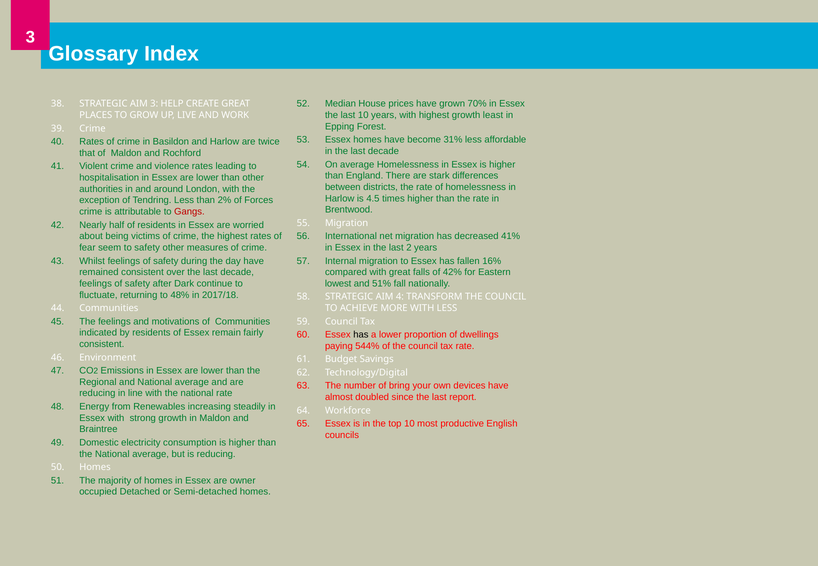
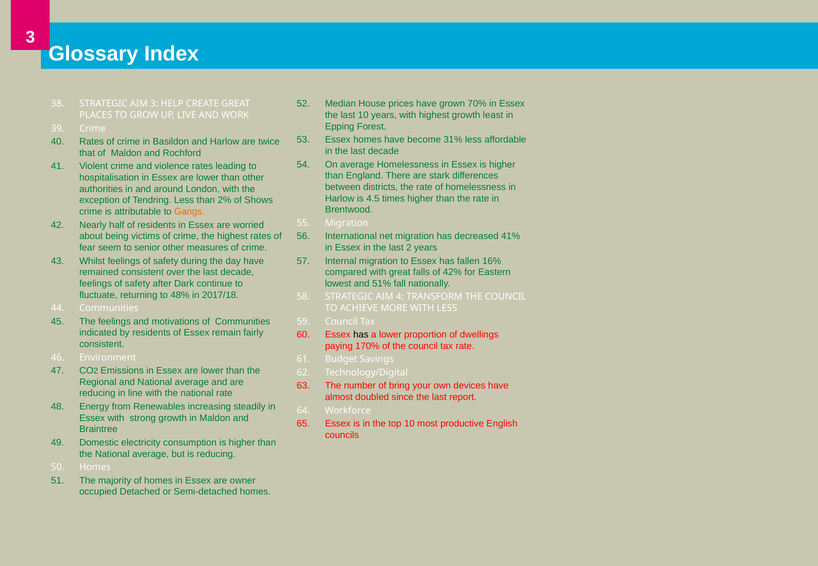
Forces: Forces -> Shows (259, 200)
Gangs colour: red -> orange (189, 212)
to safety: safety -> senior (147, 248)
544%: 544% -> 170% (367, 346)
